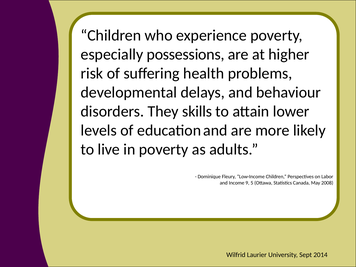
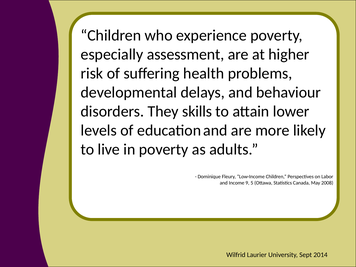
possessions: possessions -> assessment (186, 54)
